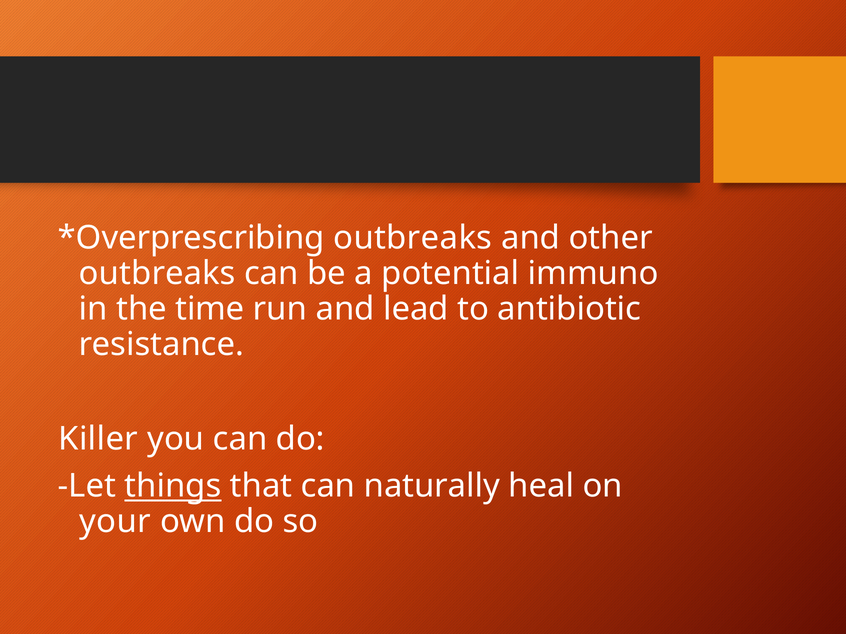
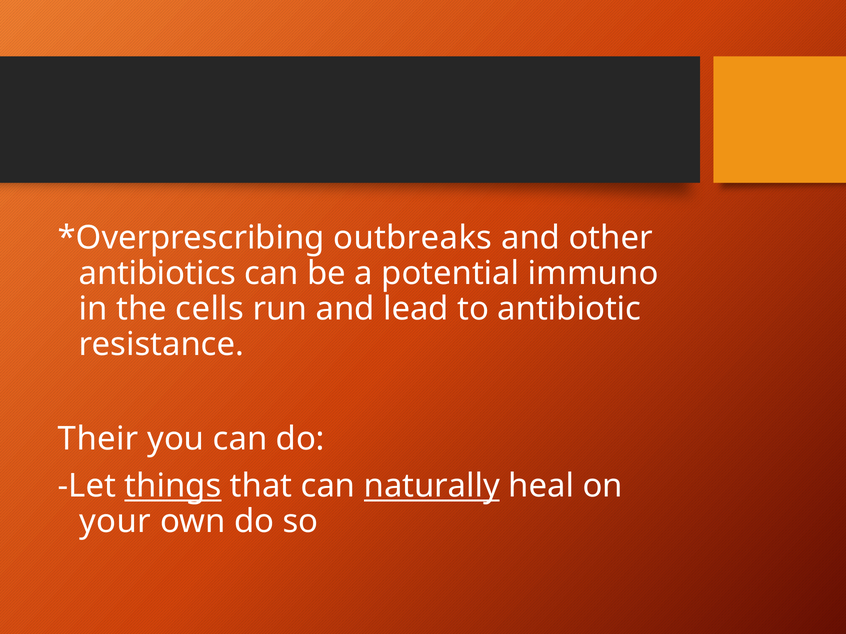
outbreaks: outbreaks -> antibiotics (157, 274)
time: time -> cells (210, 309)
Killer: Killer -> Their (98, 439)
naturally underline: none -> present (432, 487)
